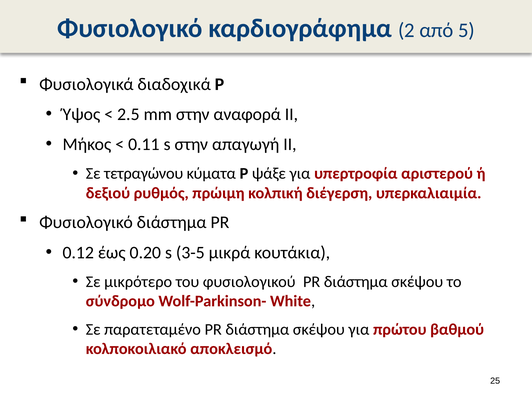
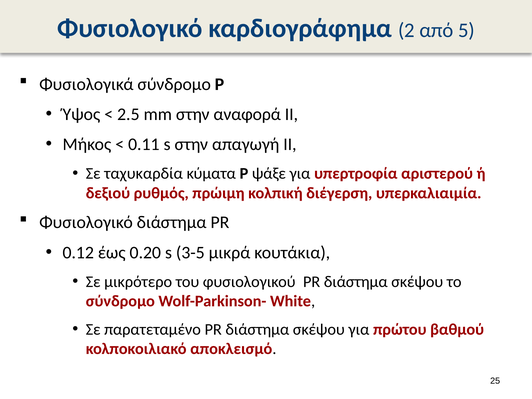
Φυσιολογικά διαδοχικά: διαδοχικά -> σύνδρομο (174, 84)
τετραγώνου: τετραγώνου -> ταχυκαρδία (144, 174)
